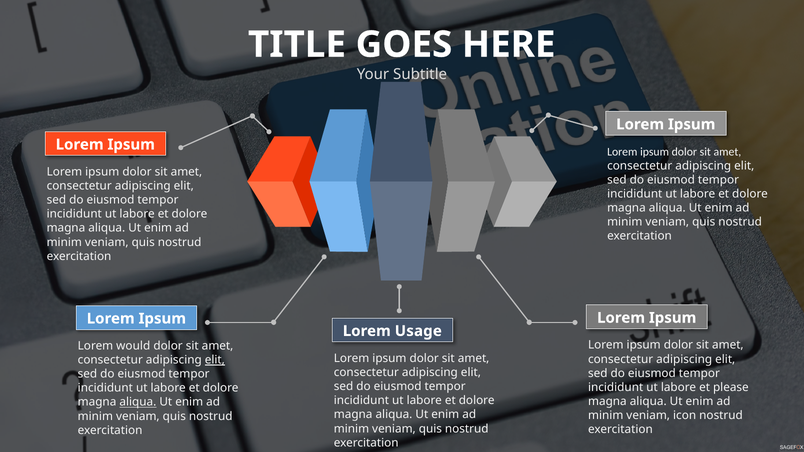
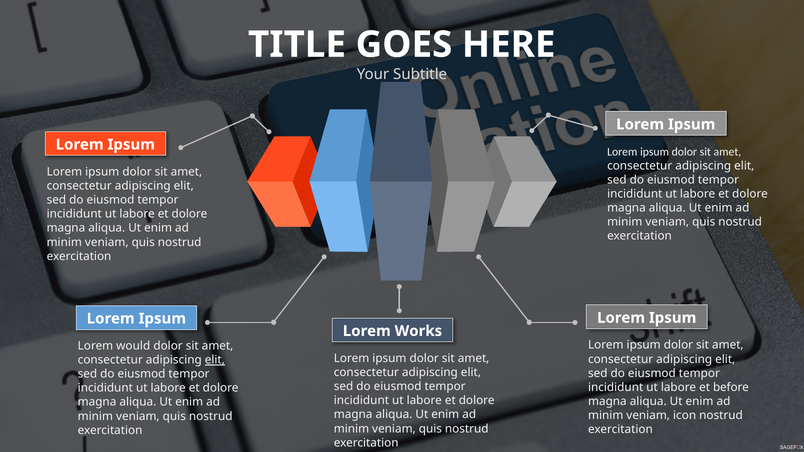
Usage: Usage -> Works (418, 331)
please: please -> before (731, 388)
aliqua underline: present -> none (138, 402)
